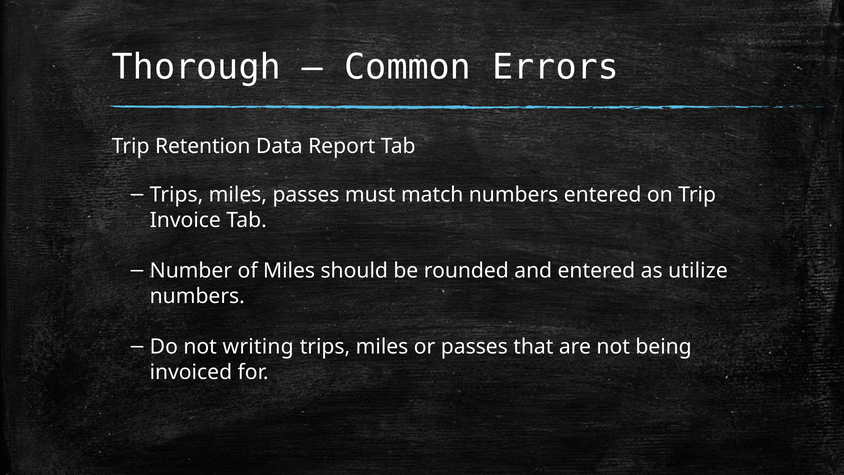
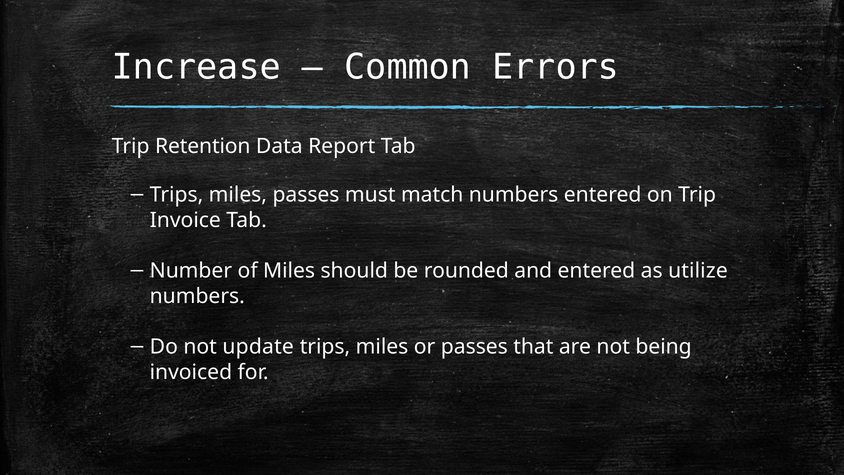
Thorough: Thorough -> Increase (196, 67)
writing: writing -> update (258, 347)
